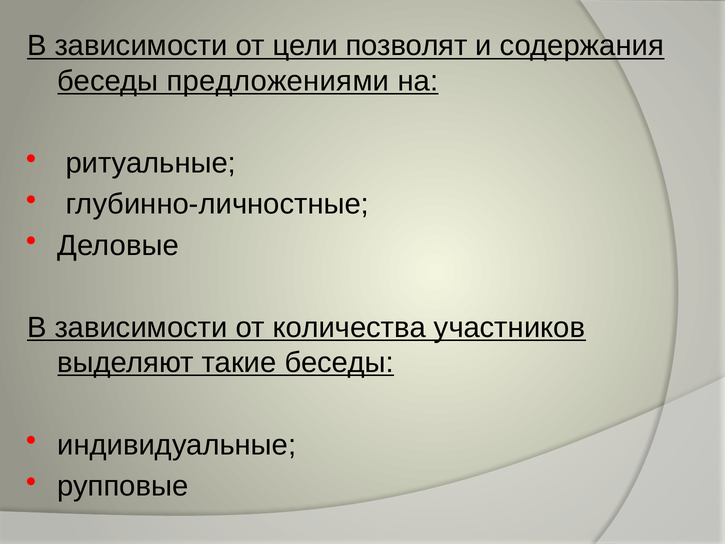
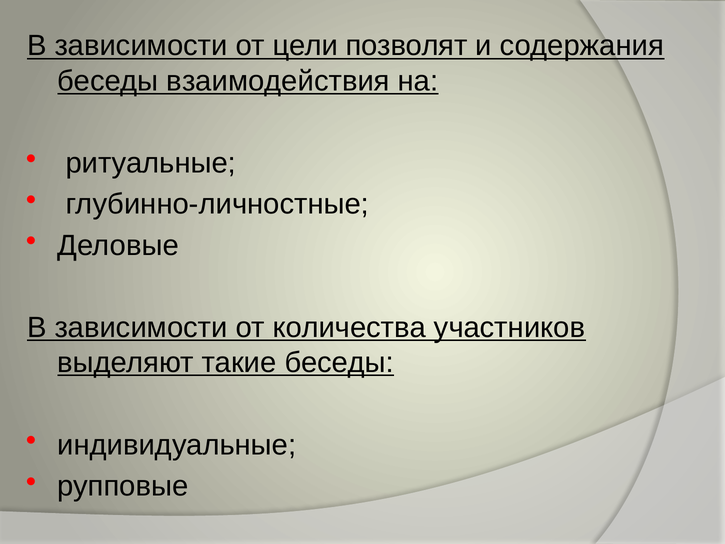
предложениями: предложениями -> взаимодействия (278, 81)
